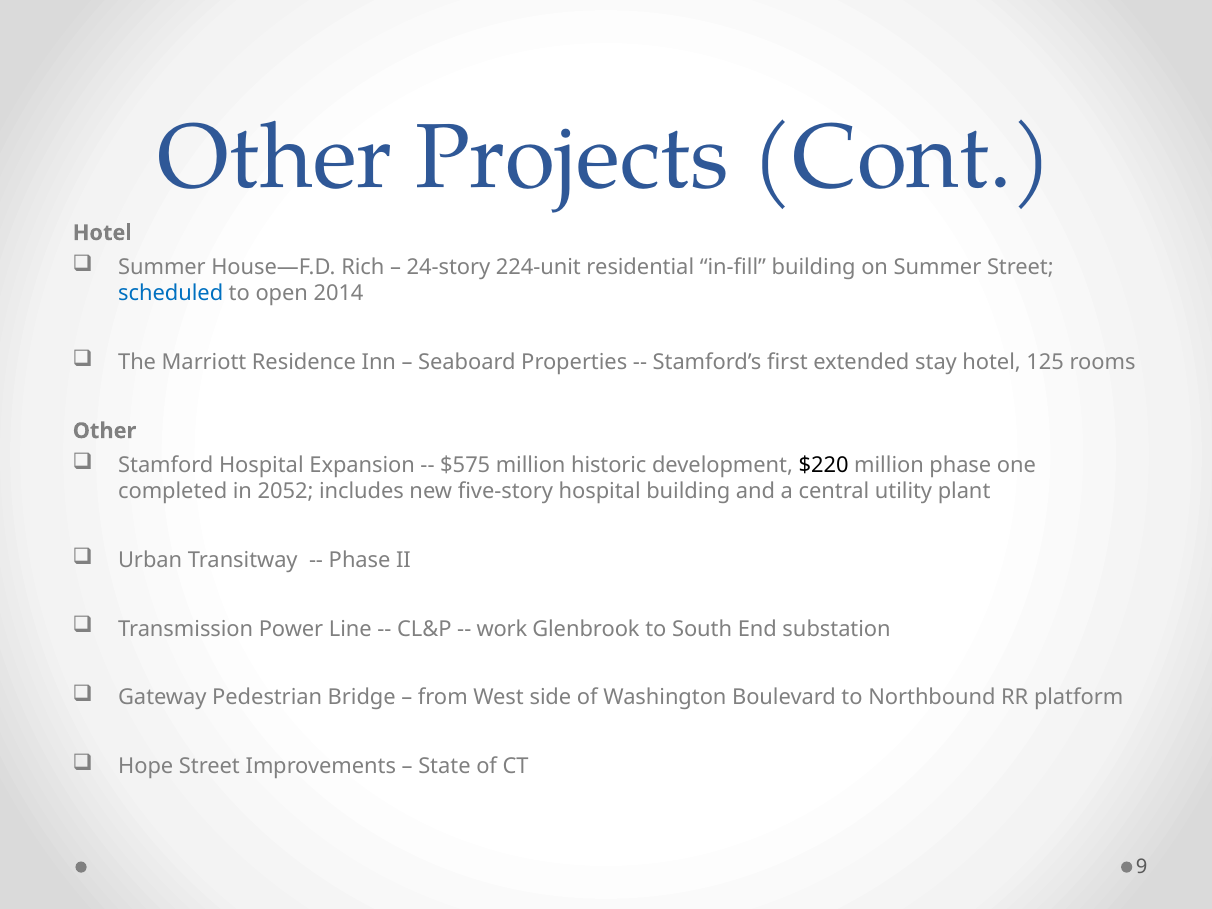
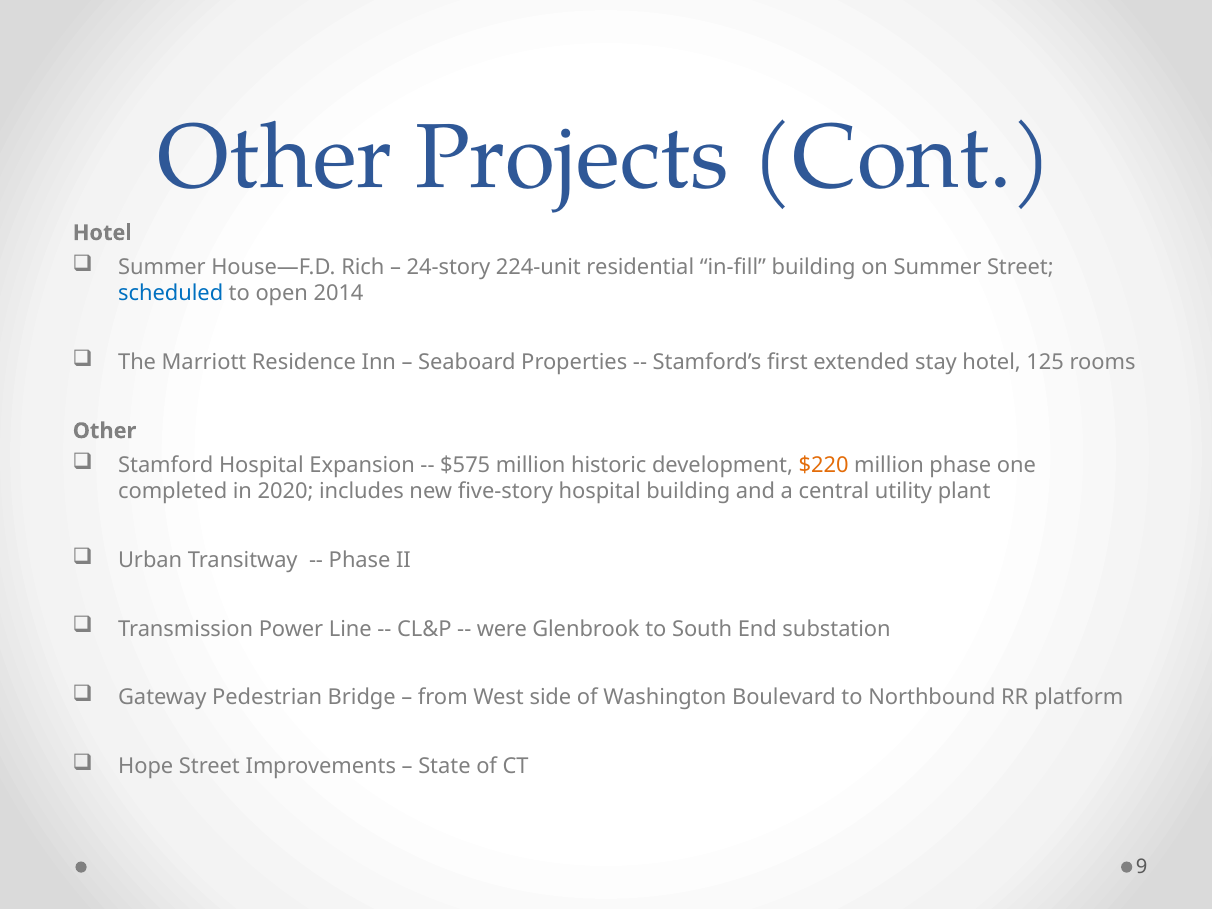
$220 colour: black -> orange (824, 465)
2052: 2052 -> 2020 (286, 492)
work: work -> were (502, 629)
